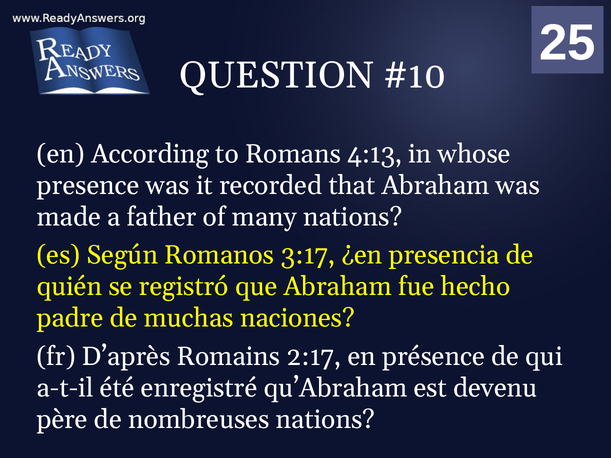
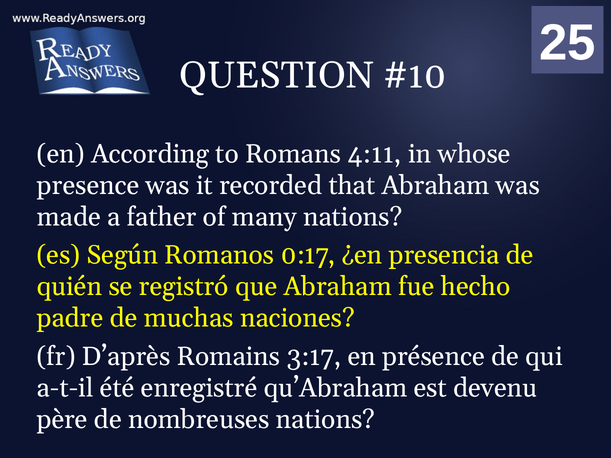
4:13: 4:13 -> 4:11 (374, 154)
3:17: 3:17 -> 0:17 (308, 255)
2:17: 2:17 -> 3:17 (314, 357)
